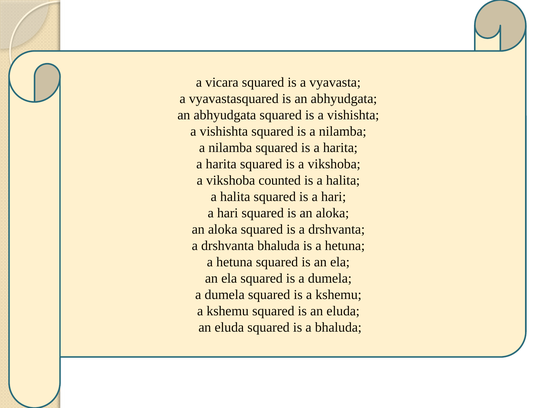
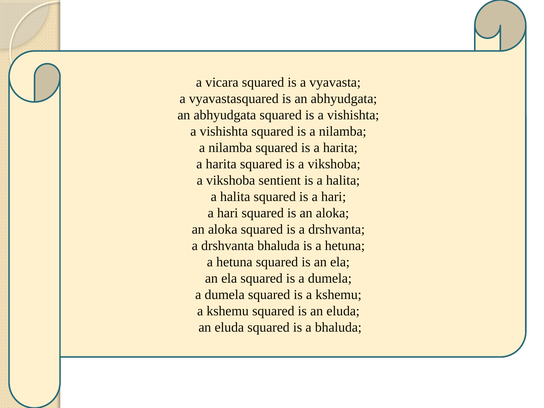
counted: counted -> sentient (280, 180)
